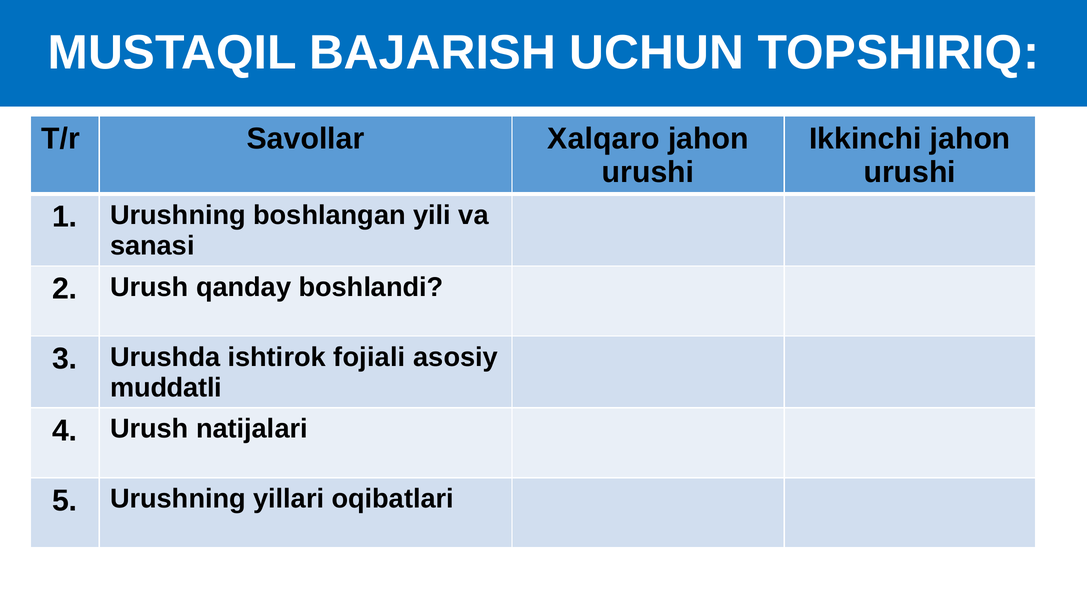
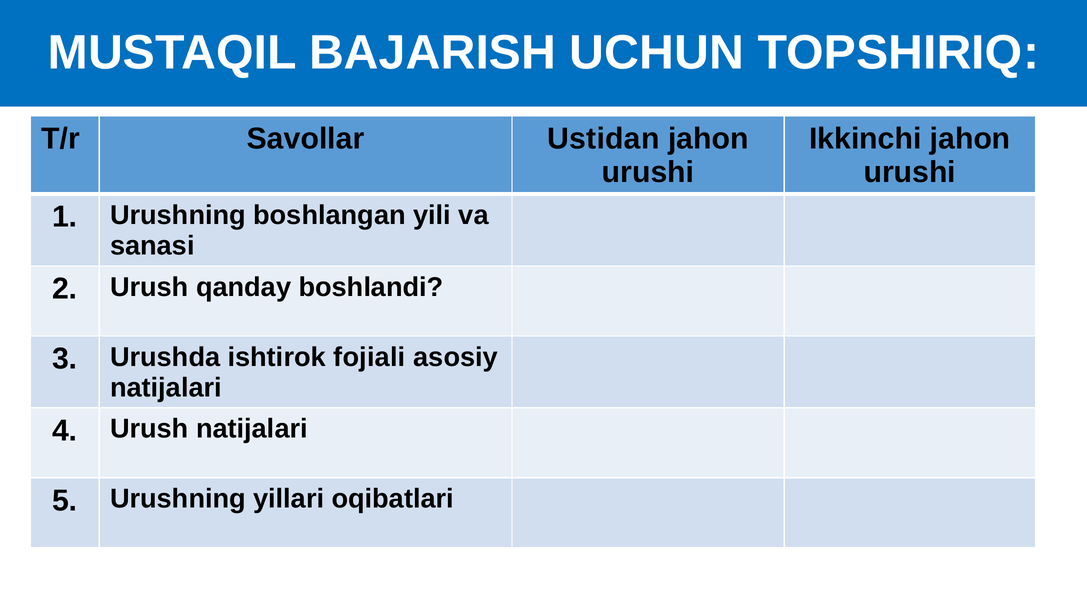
Xalqaro: Xalqaro -> Ustidan (603, 139)
muddatli: muddatli -> natijalari (166, 387)
